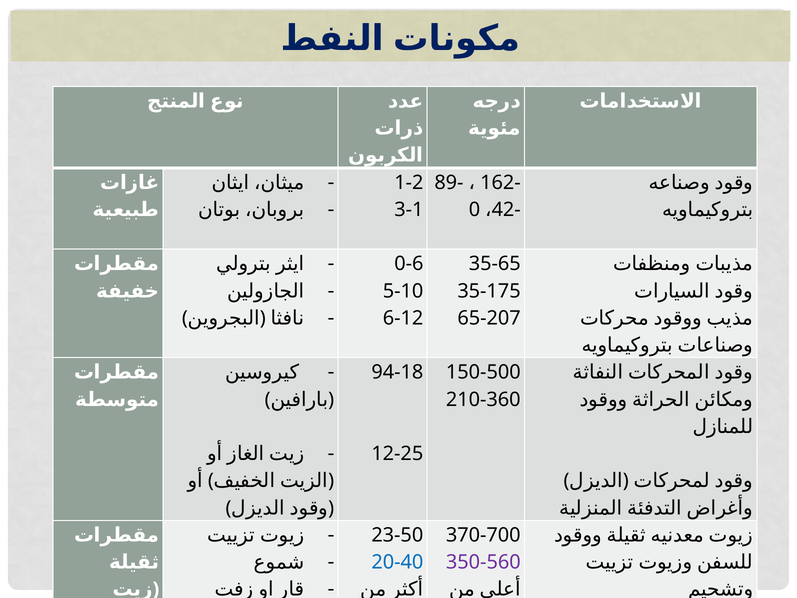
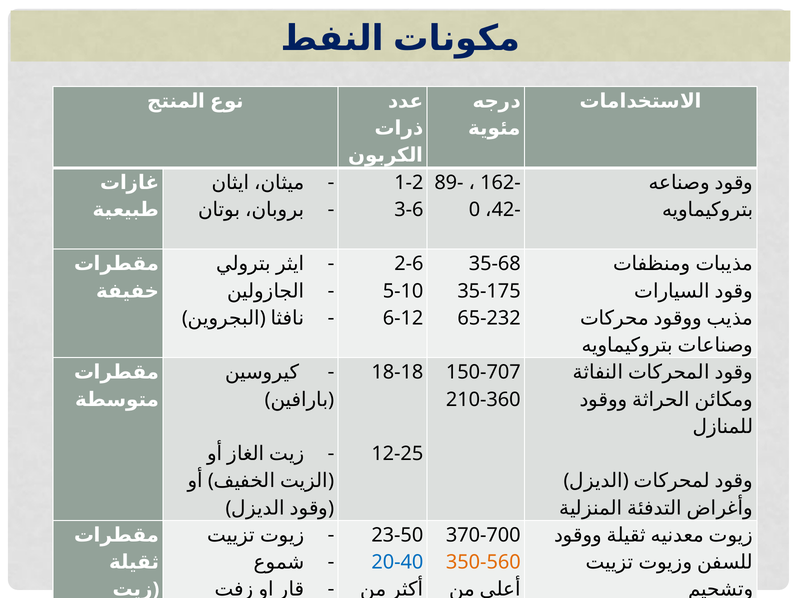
3-1: 3-1 -> 3-6 (409, 209)
0-6: 0-6 -> 2-6 (409, 264)
35-65: 35-65 -> 35-68 (495, 264)
65-207: 65-207 -> 65-232 (489, 318)
94-18: 94-18 -> 18-18 (397, 372)
150-500: 150-500 -> 150-707 (483, 372)
350-560 colour: purple -> orange (483, 562)
